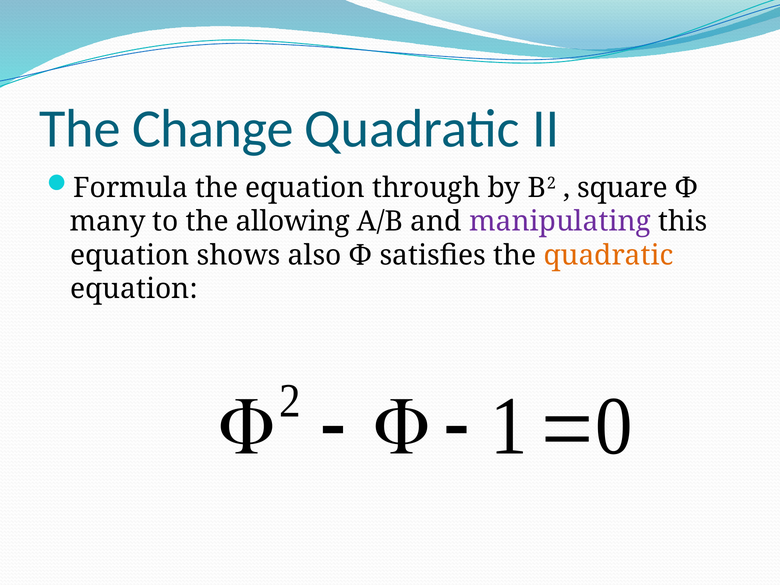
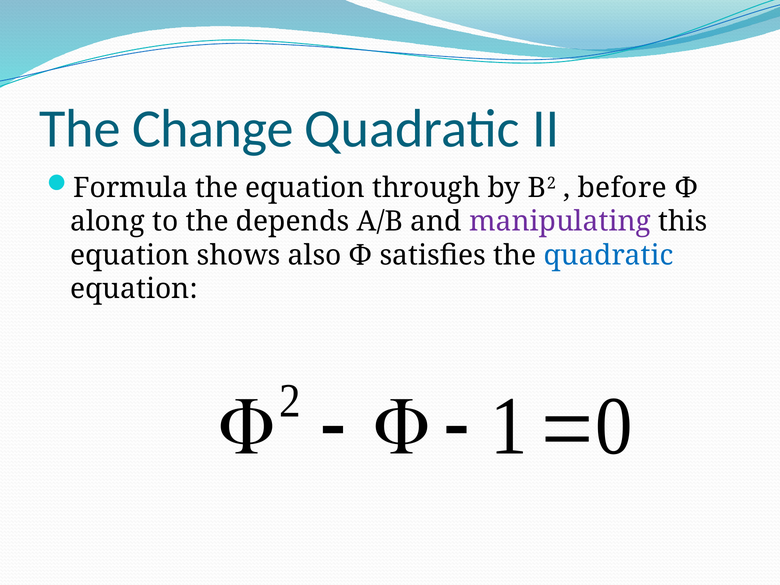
square: square -> before (622, 188)
many: many -> along (107, 222)
allowing: allowing -> depends (293, 222)
quadratic colour: orange -> blue (609, 255)
